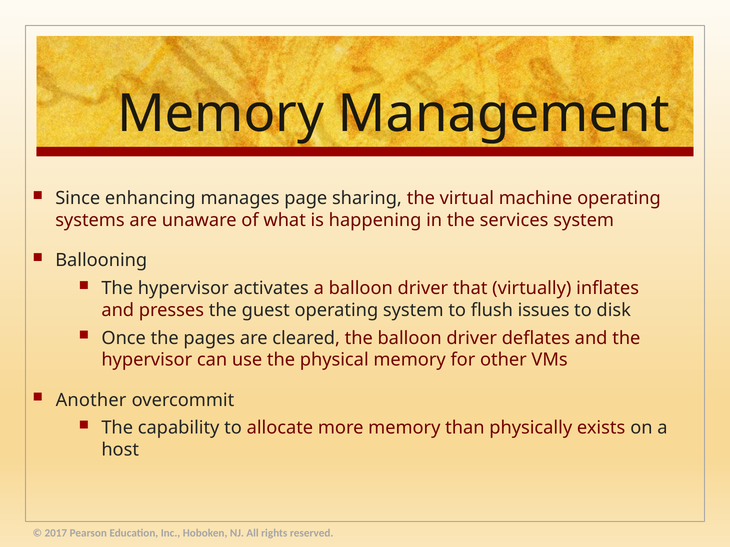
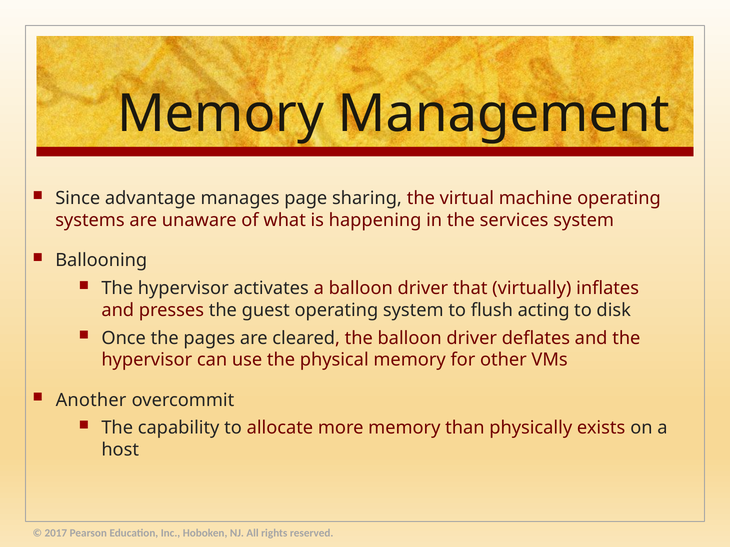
enhancing: enhancing -> advantage (150, 198)
issues: issues -> acting (544, 310)
